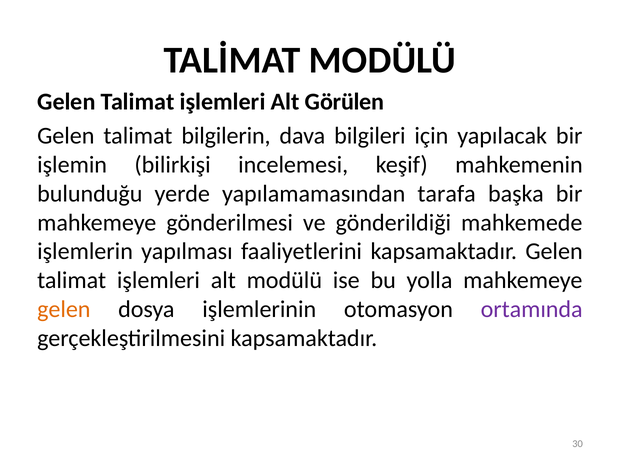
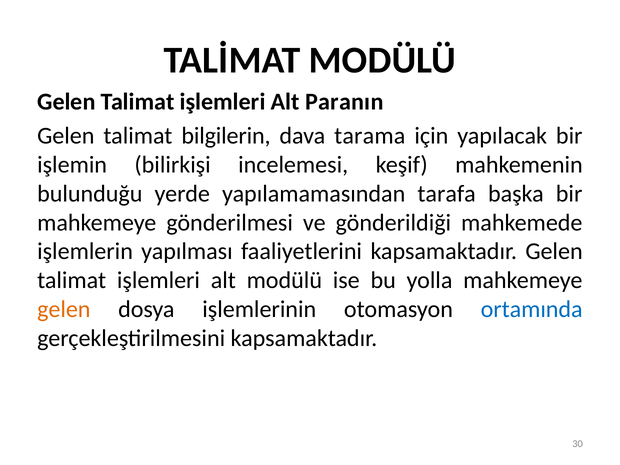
Görülen: Görülen -> Paranın (344, 102)
bilgileri: bilgileri -> tarama (370, 136)
ortamında colour: purple -> blue (532, 309)
